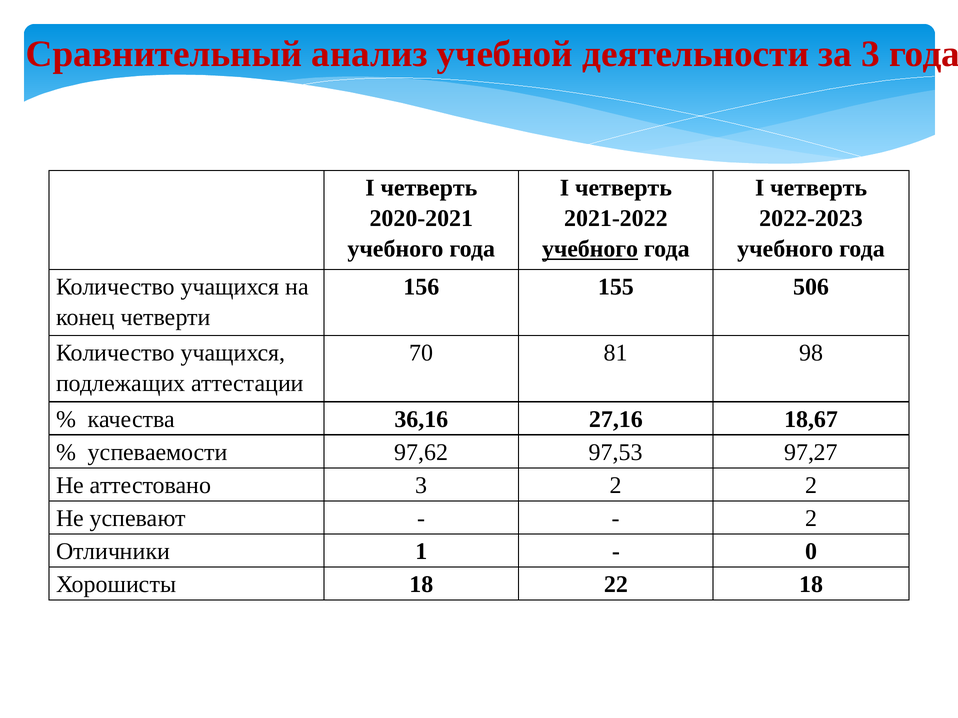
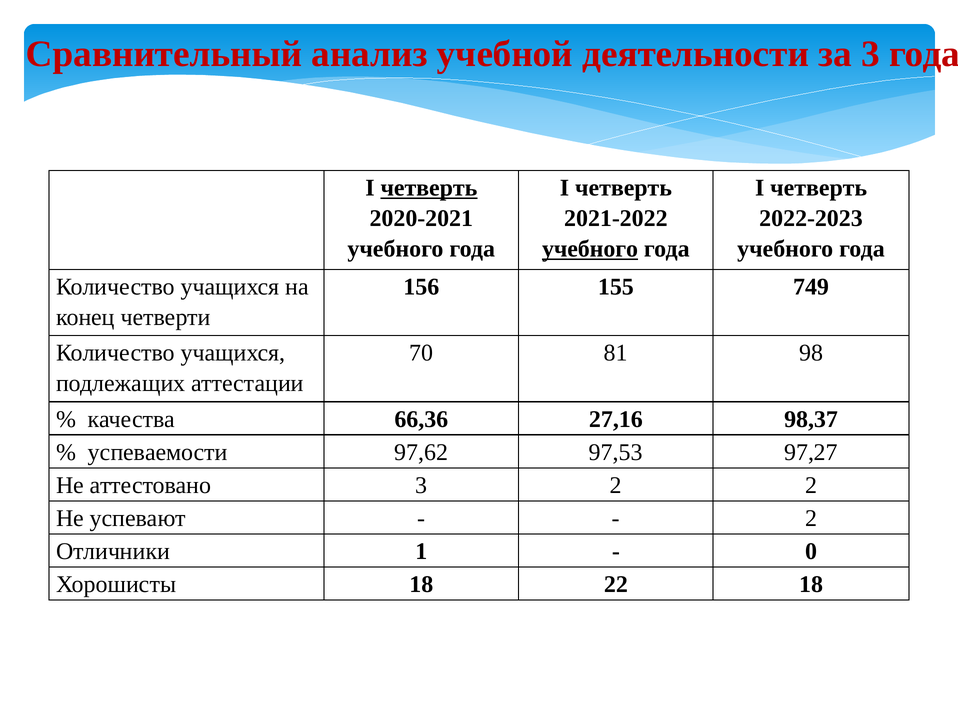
четверть underline: none -> present (429, 188)
506: 506 -> 749 (811, 287)
36,16: 36,16 -> 66,36 (421, 419)
18,67: 18,67 -> 98,37 (811, 419)
